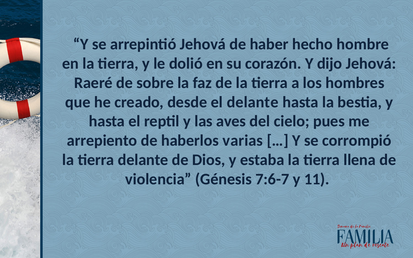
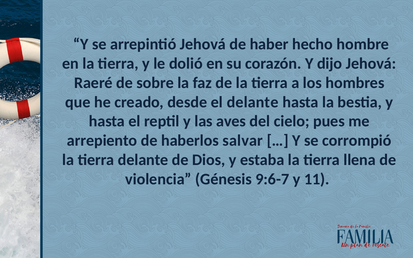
varias: varias -> salvar (243, 141)
7:6-7: 7:6-7 -> 9:6-7 (272, 179)
